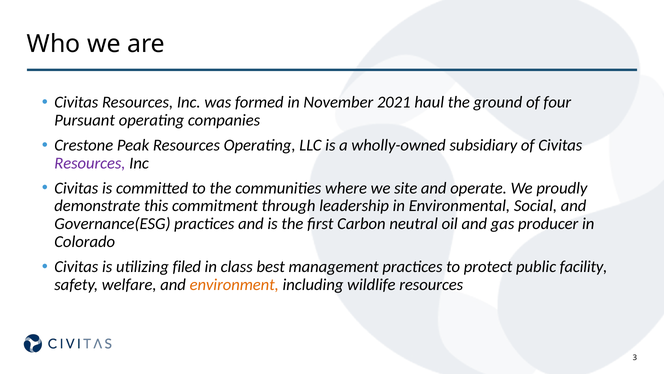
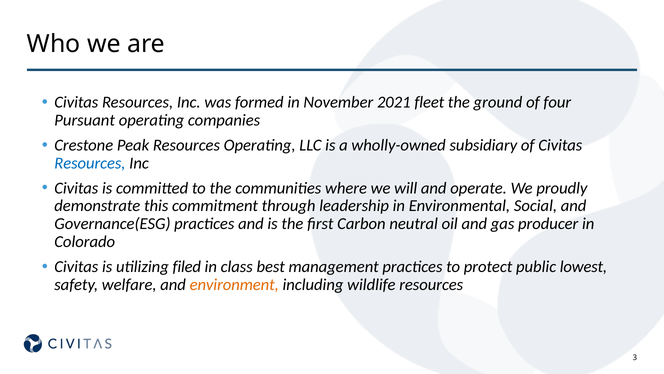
haul: haul -> fleet (429, 102)
Resources colour: purple -> blue (90, 163)
site: site -> will (406, 188)
facility: facility -> lowest (583, 266)
